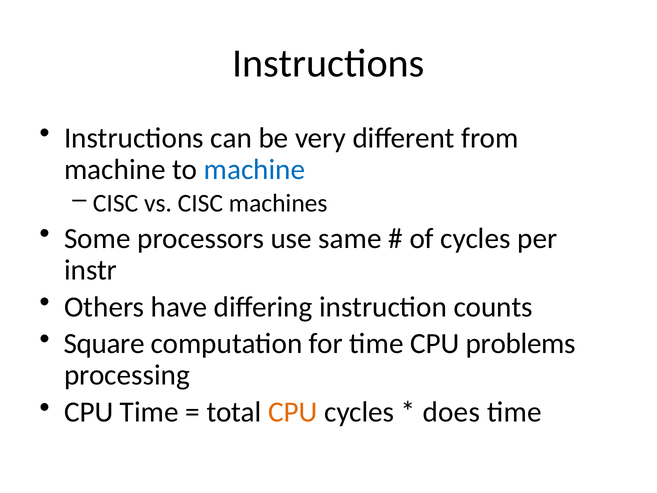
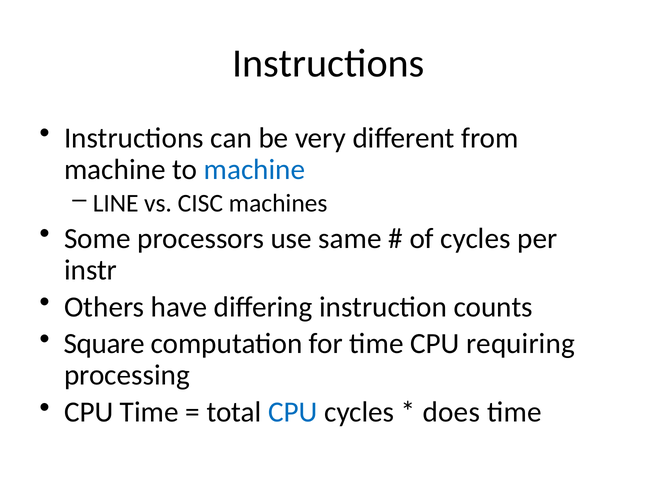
CISC: CISC -> LINE (116, 203)
problems: problems -> requiring (520, 344)
CPU colour: orange -> blue (293, 412)
